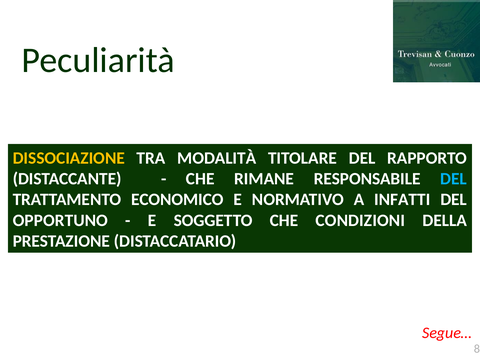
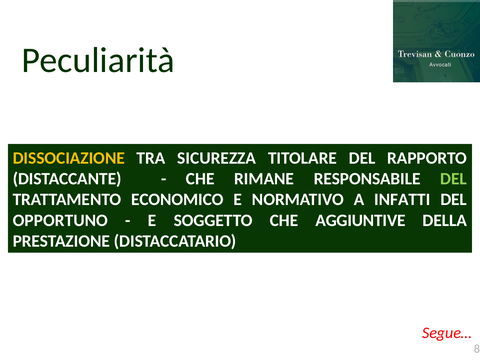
MODALITÀ: MODALITÀ -> SICUREZZA (217, 158)
DEL colour: light blue -> light green (454, 179)
CONDIZIONI: CONDIZIONI -> AGGIUNTIVE (360, 220)
